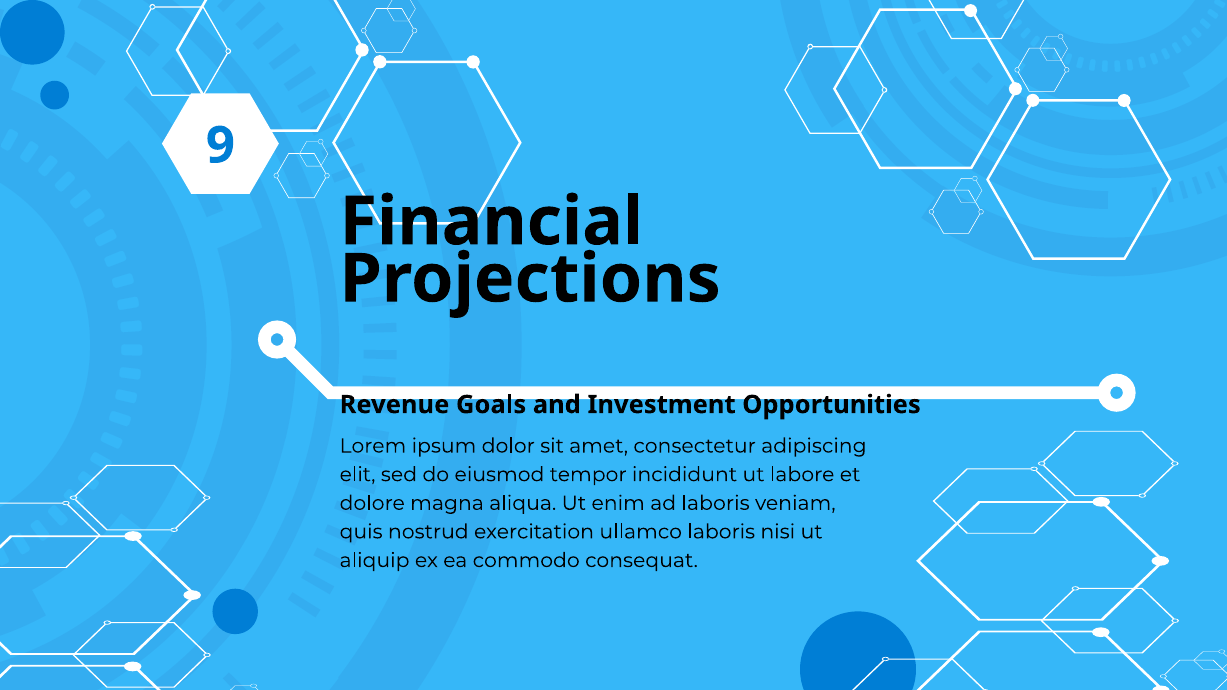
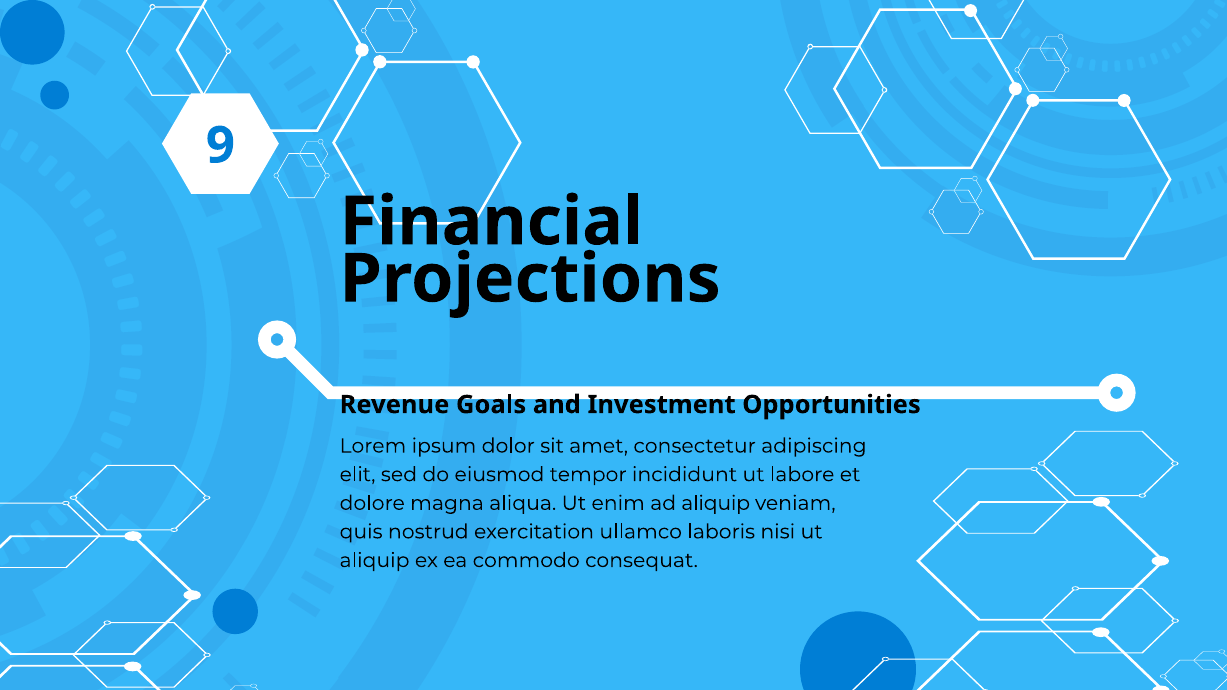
ad laboris: laboris -> aliquip (716, 503)
